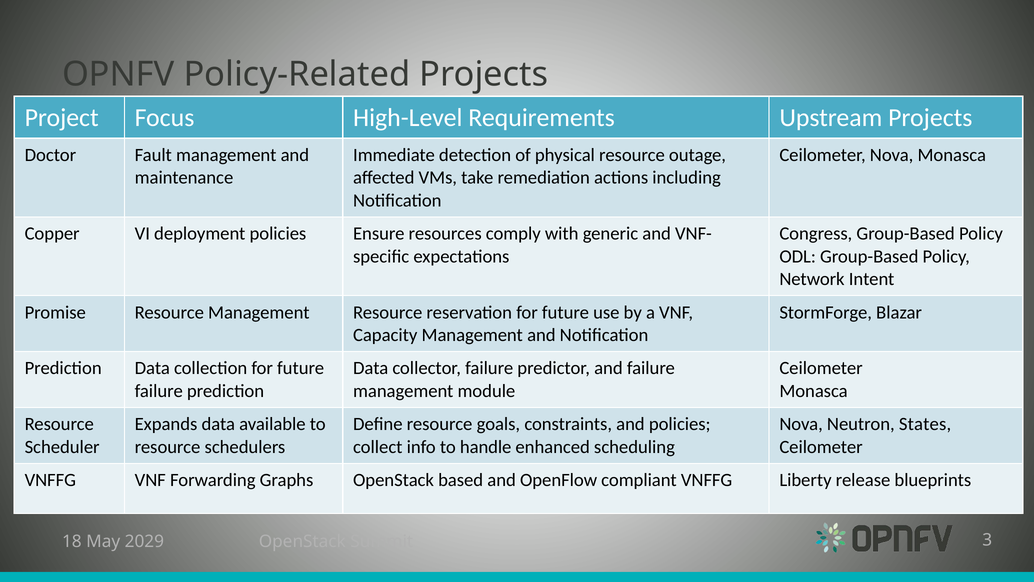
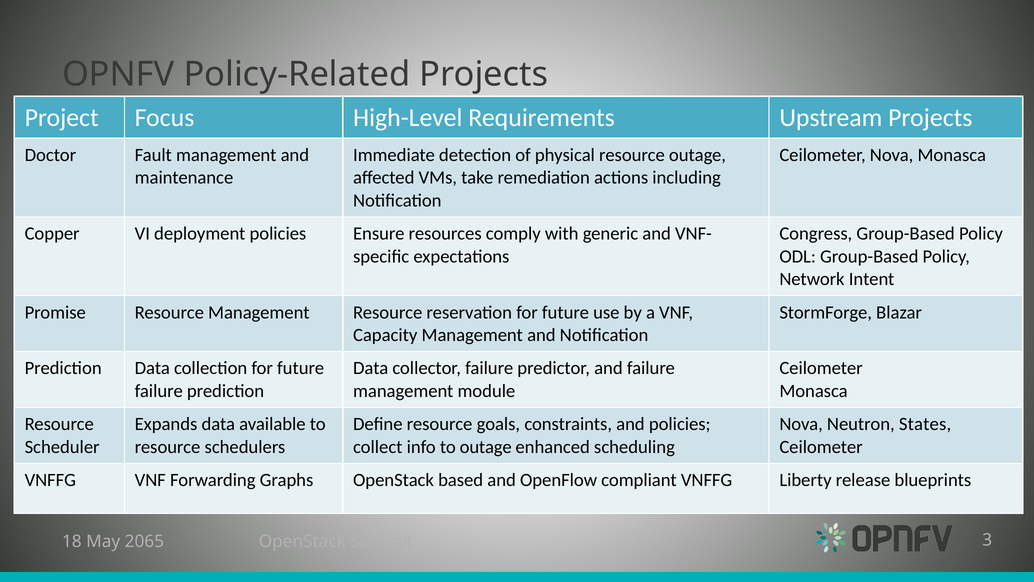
to handle: handle -> outage (486, 447)
2029: 2029 -> 2065 (144, 541)
